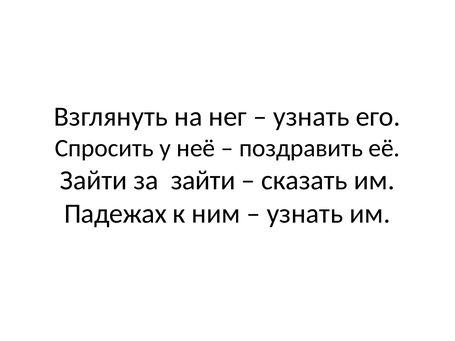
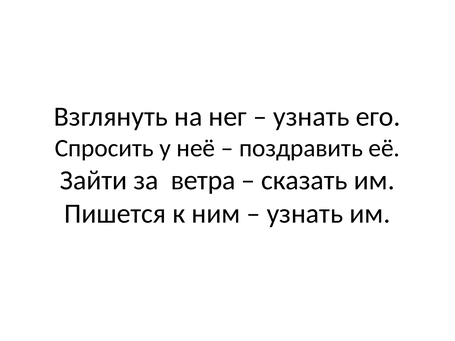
за зайти: зайти -> ветра (203, 180)
Падежах: Падежах -> Пишется (115, 214)
